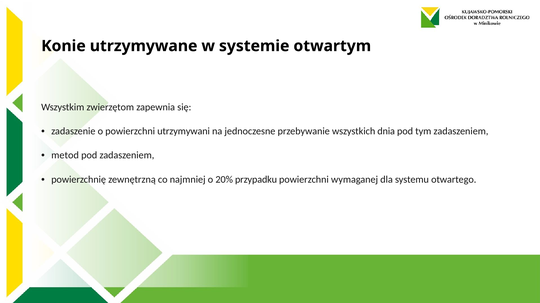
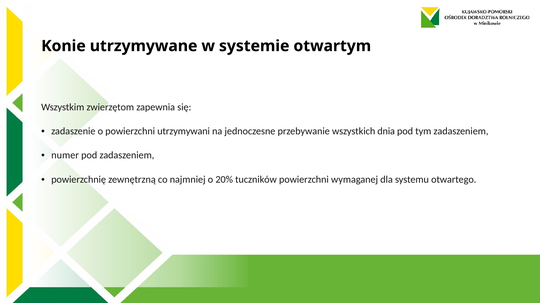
metod: metod -> numer (65, 156)
przypadku: przypadku -> tuczników (256, 180)
